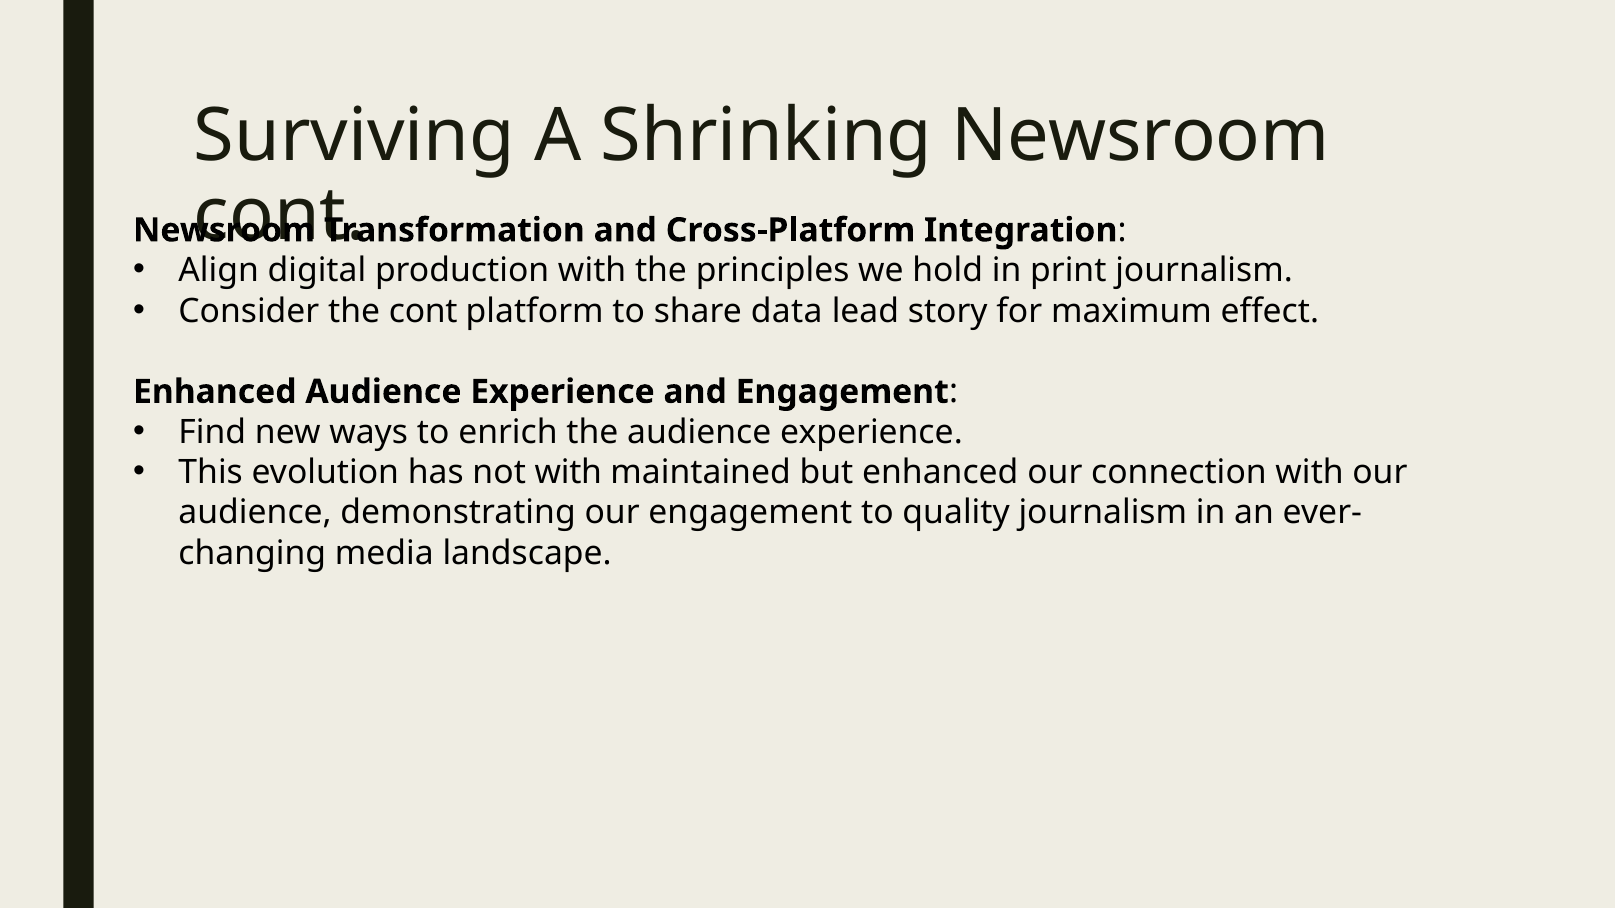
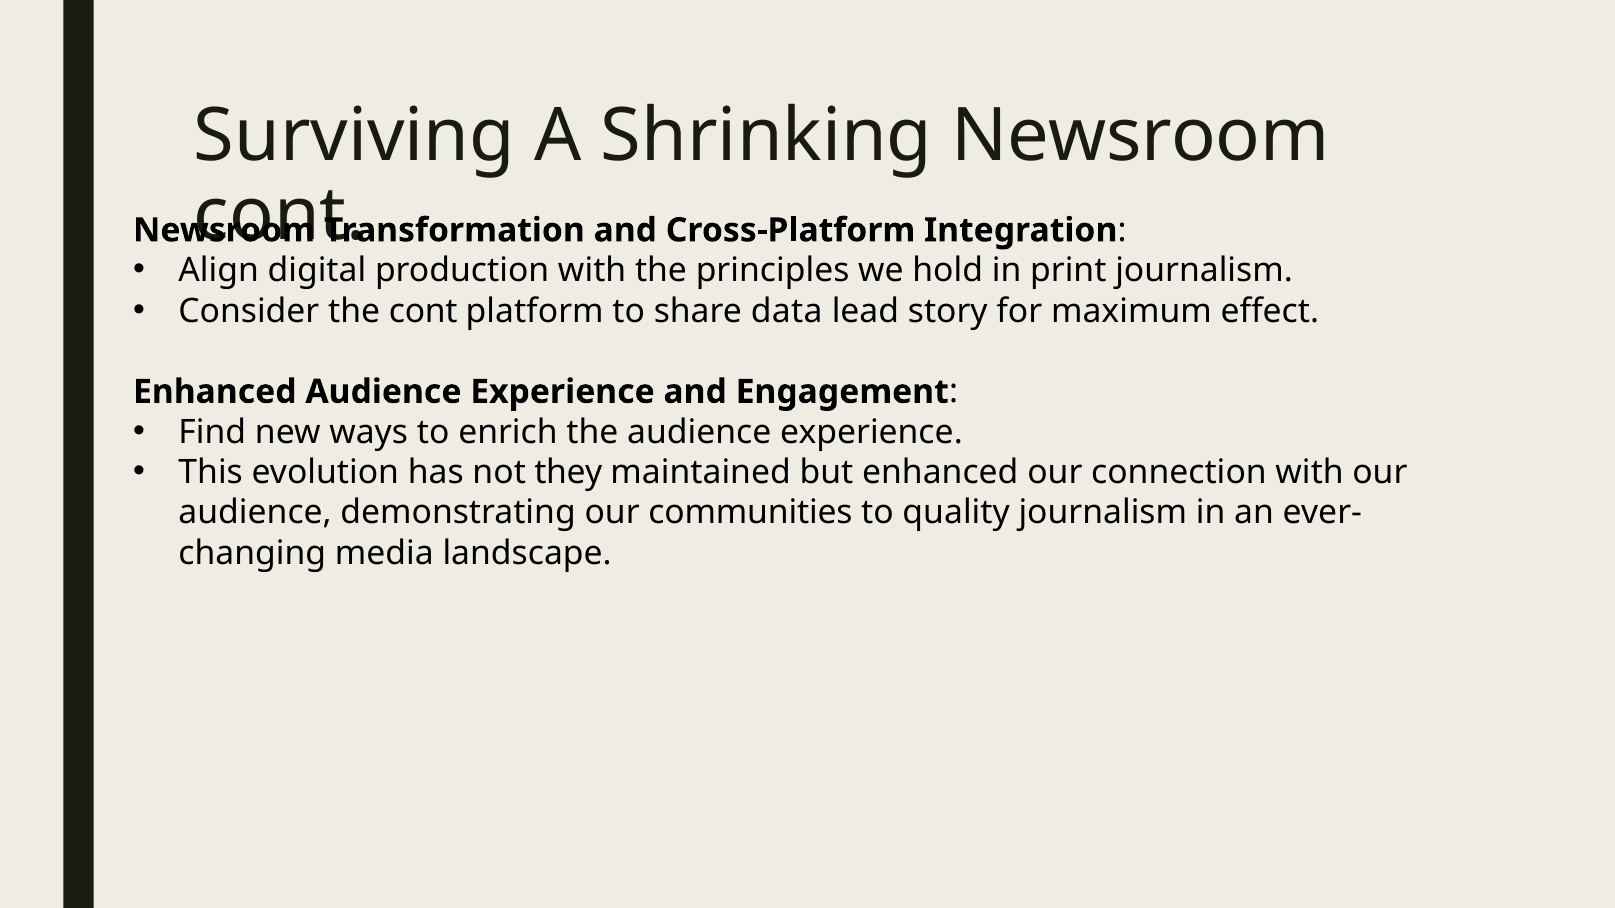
not with: with -> they (568, 473)
our engagement: engagement -> communities (750, 513)
